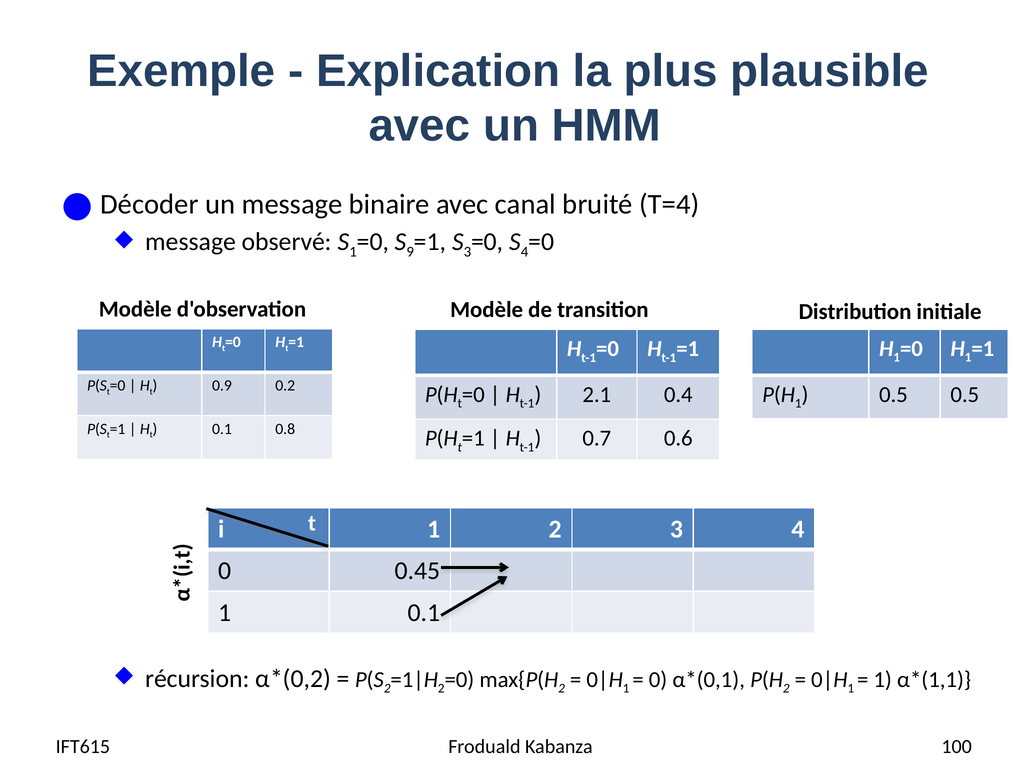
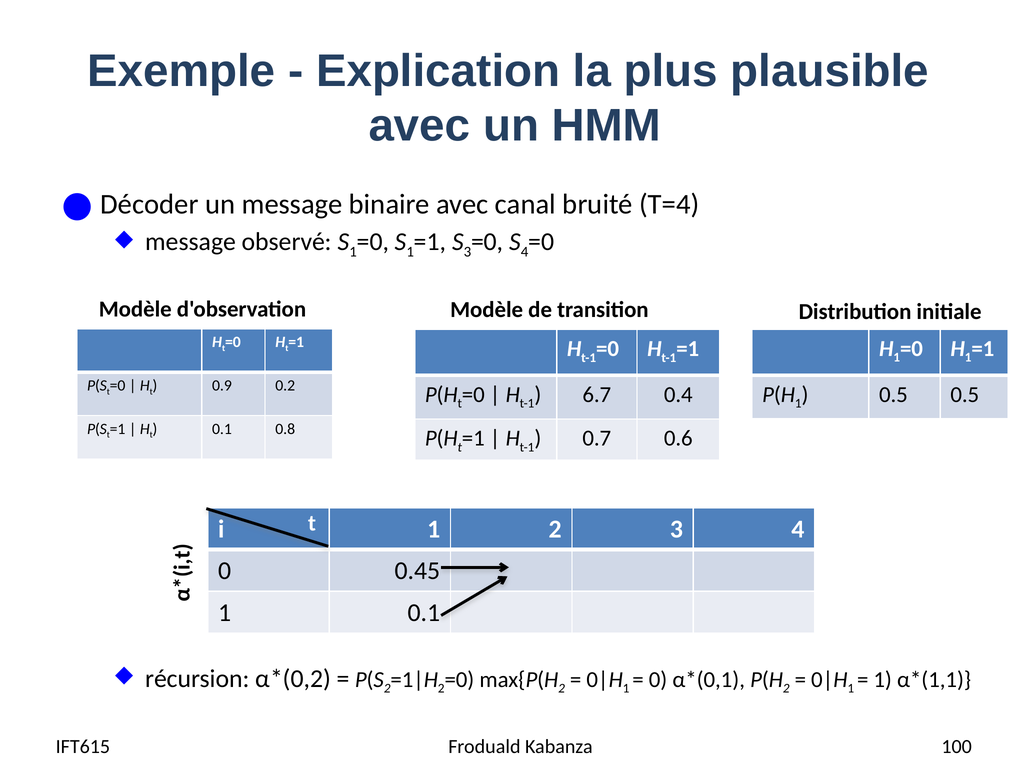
9: 9 -> 1 (410, 252)
2.1: 2.1 -> 6.7 (597, 395)
